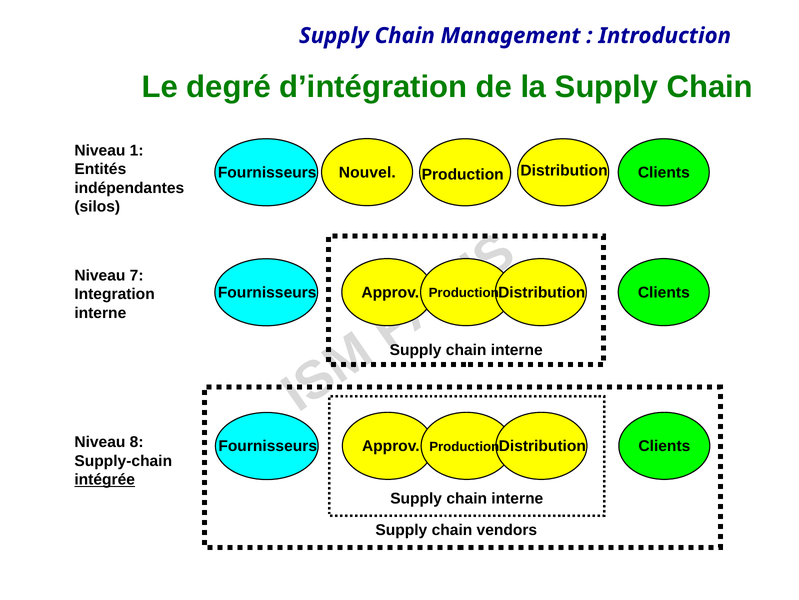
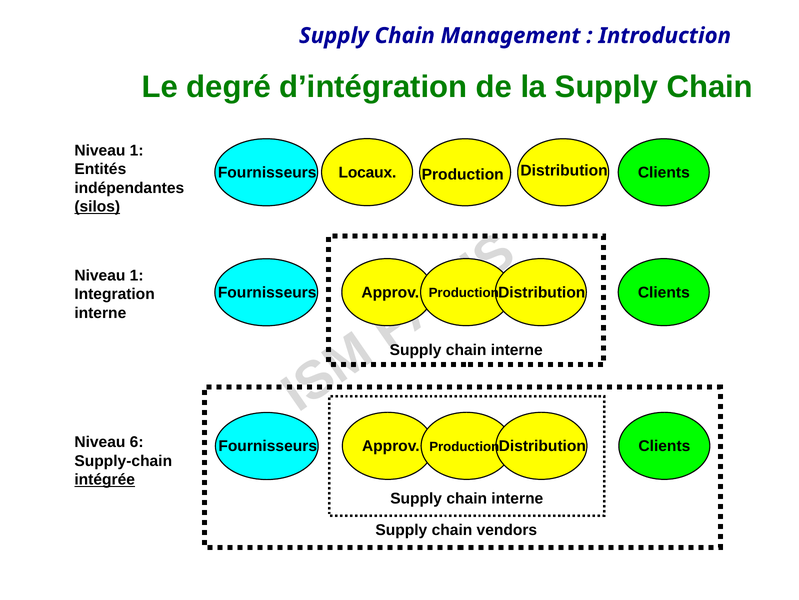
Nouvel: Nouvel -> Locaux (367, 172)
silos underline: none -> present (97, 206)
7: 7 -> 1 (137, 275)
8: 8 -> 6 (137, 442)
